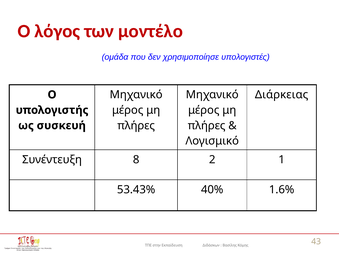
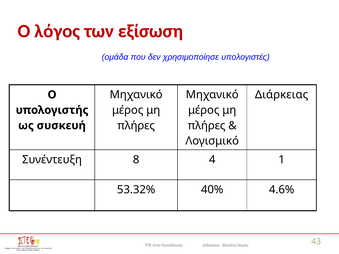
μοντέλο: μοντέλο -> εξίσωση (151, 31)
2: 2 -> 4 (212, 160)
53.43%: 53.43% -> 53.32% (136, 190)
1.6%: 1.6% -> 4.6% (282, 190)
